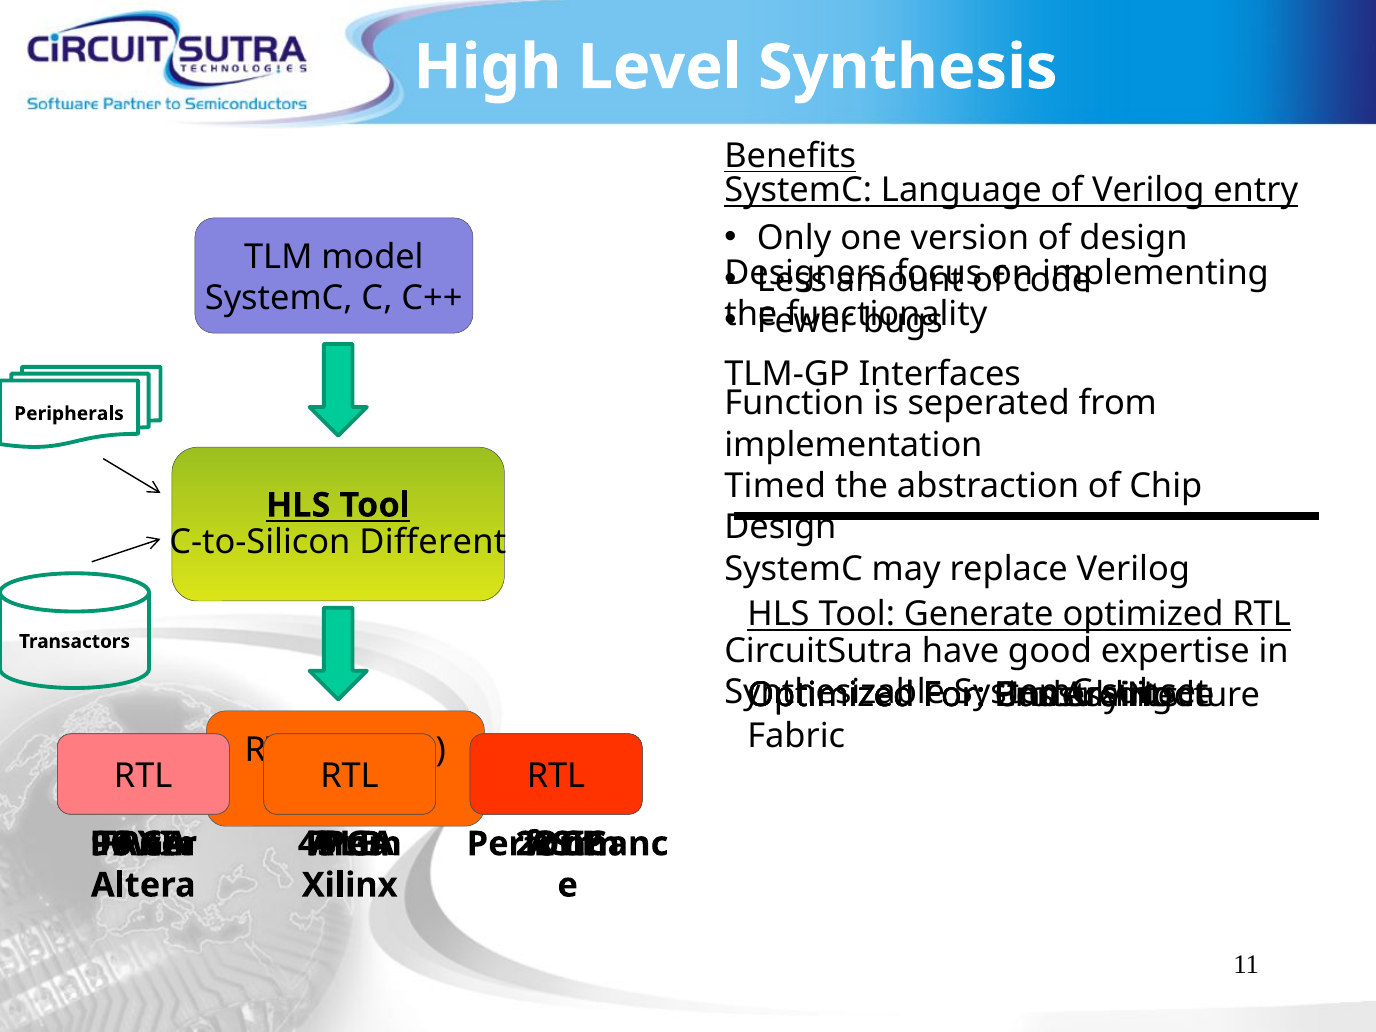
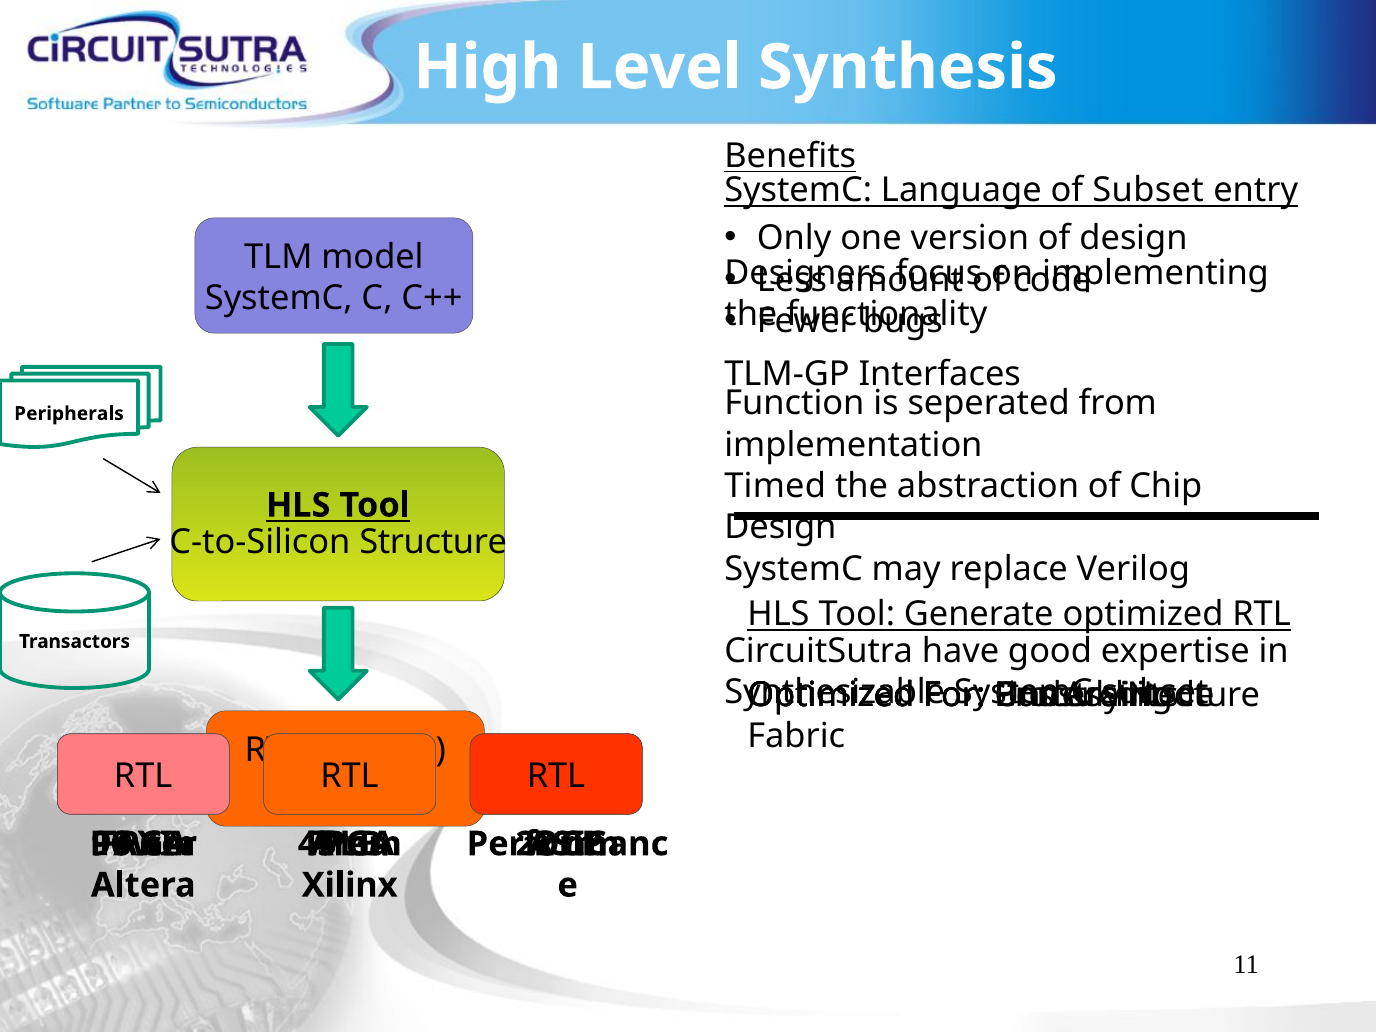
of Verilog: Verilog -> Subset (1148, 190)
Different: Different -> Structure (433, 542)
